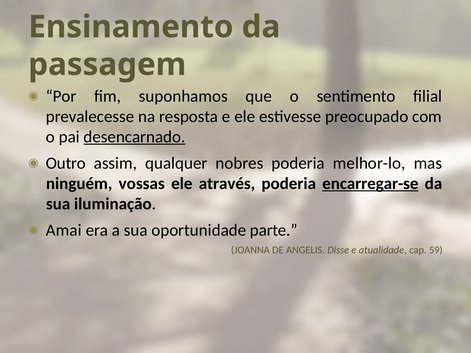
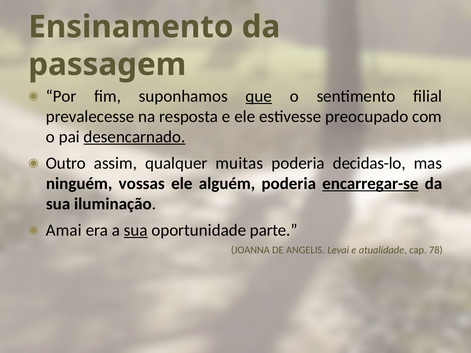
que underline: none -> present (259, 96)
nobres: nobres -> muitas (239, 163)
melhor-lo: melhor-lo -> decidas-lo (369, 163)
através: através -> alguém (227, 184)
sua underline: none -> present (136, 230)
Disse: Disse -> Levai (338, 250)
59: 59 -> 78 (436, 250)
